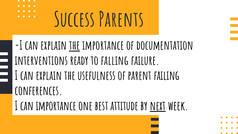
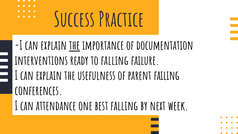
Parents: Parents -> Practice (121, 20)
can importance: importance -> attendance (56, 106)
best attitude: attitude -> falling (124, 106)
next underline: present -> none (158, 106)
